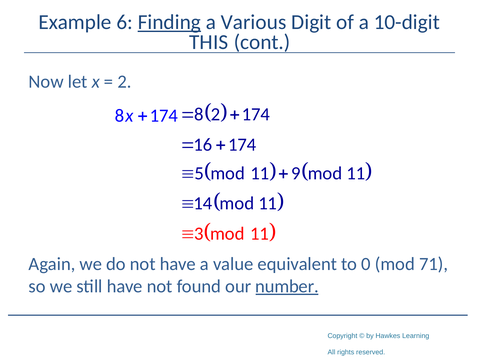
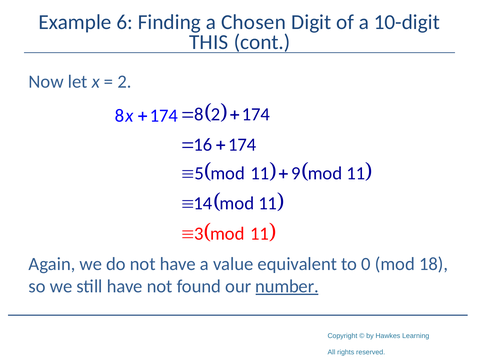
Finding underline: present -> none (169, 22)
Various: Various -> Chosen (253, 22)
71: 71 -> 18 (434, 264)
